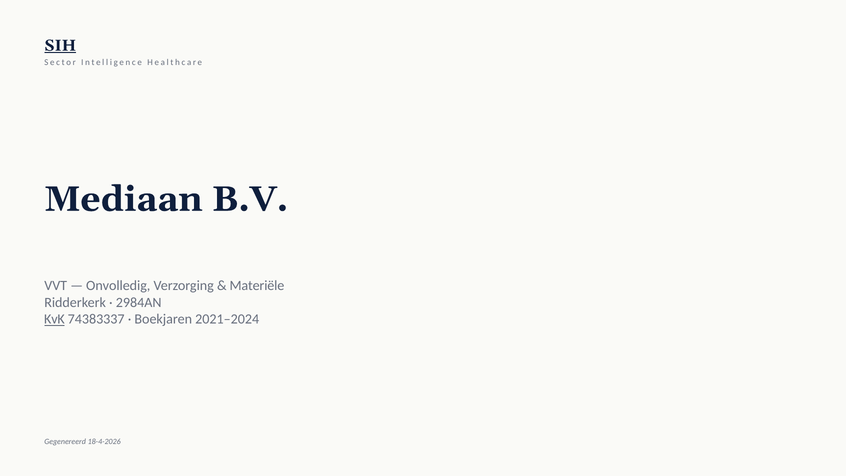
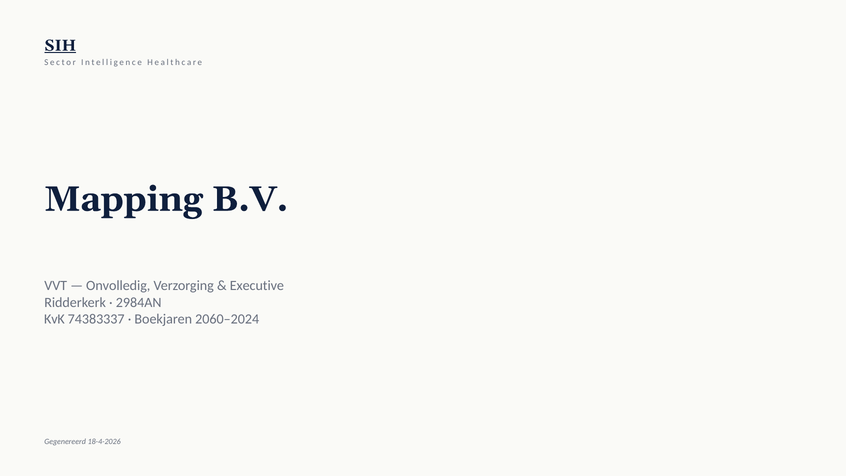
Mediaan: Mediaan -> Mapping (124, 199)
Materiële: Materiële -> Executive (257, 285)
KvK underline: present -> none (54, 319)
2021–2024: 2021–2024 -> 2060–2024 (227, 319)
